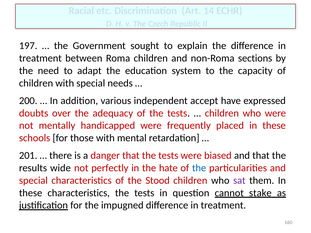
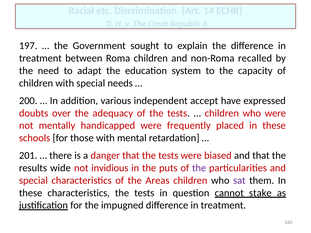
sections: sections -> recalled (255, 58)
perfectly: perfectly -> invidious (110, 168)
hate: hate -> puts (168, 168)
the colour: blue -> purple (199, 168)
Stood: Stood -> Areas (157, 181)
